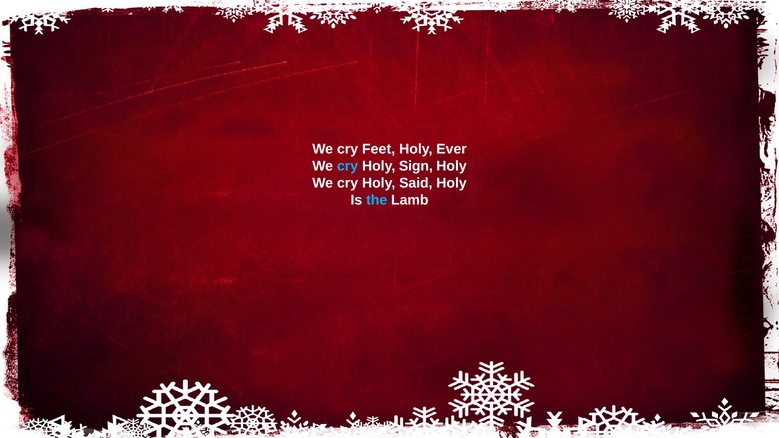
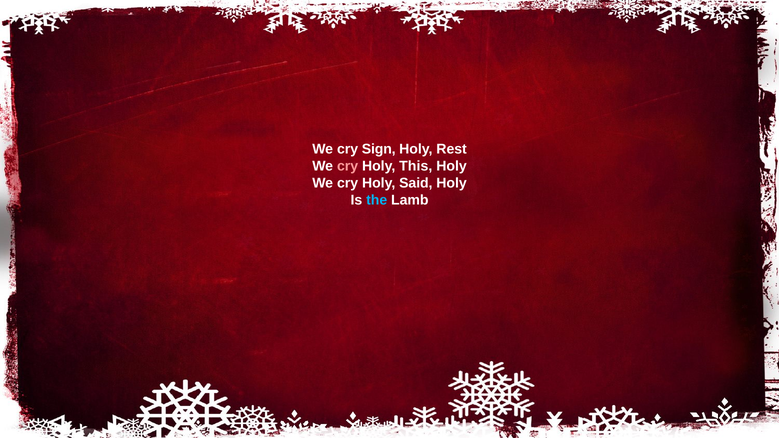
Feet: Feet -> Sign (379, 149)
Ever: Ever -> Rest (452, 149)
cry colour: light blue -> pink (348, 166)
Sign: Sign -> This (416, 166)
